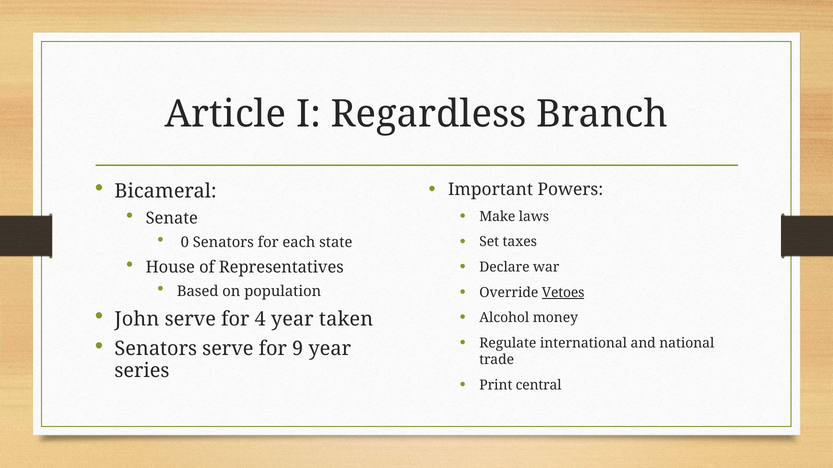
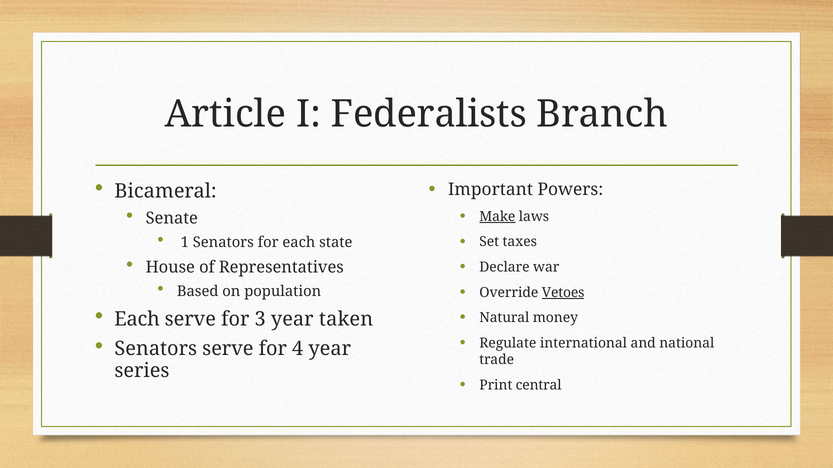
Regardless: Regardless -> Federalists (429, 114)
Make underline: none -> present (497, 217)
0: 0 -> 1 (185, 243)
John: John -> Each (137, 319)
4: 4 -> 3 (260, 319)
Alcohol: Alcohol -> Natural (504, 318)
9: 9 -> 4 (298, 349)
